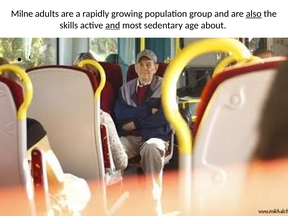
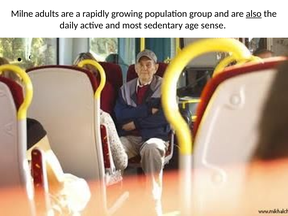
skills: skills -> daily (69, 25)
and underline: present -> none (113, 25)
about: about -> sense (213, 25)
